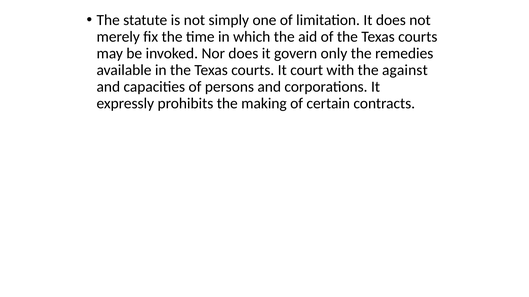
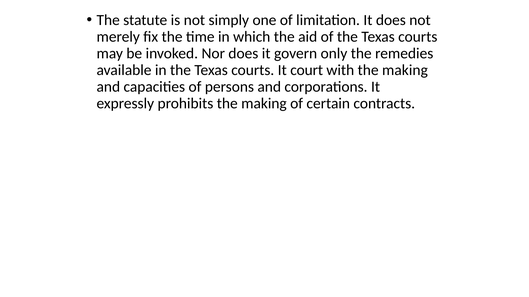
with the against: against -> making (405, 70)
